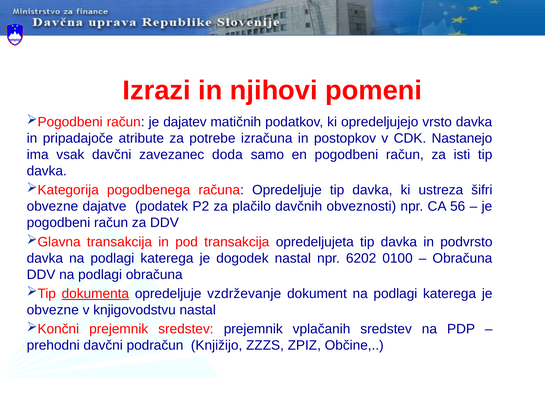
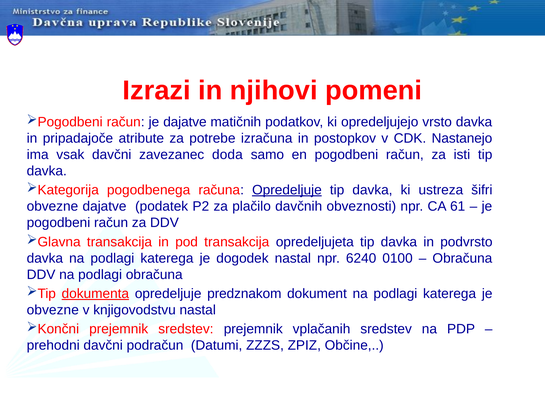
je dajatev: dajatev -> dajatve (185, 122)
Opredeljuje underline: none -> present (287, 190)
56: 56 -> 61 (458, 206)
6202: 6202 -> 6240 (361, 258)
vzdrževanje: vzdrževanje -> predznakom (244, 293)
Knjižijo: Knjižijo -> Datumi (217, 345)
